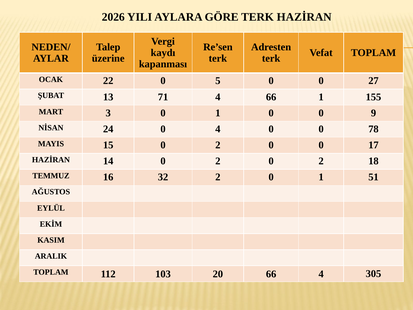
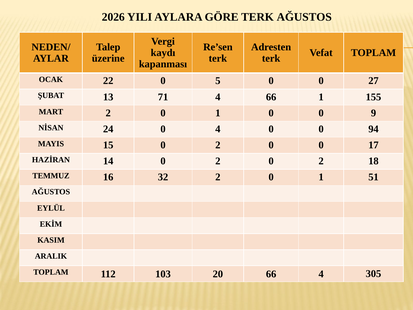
TERK HAZİRAN: HAZİRAN -> AĞUSTOS (304, 17)
MART 3: 3 -> 2 (108, 113)
78: 78 -> 94 (373, 129)
